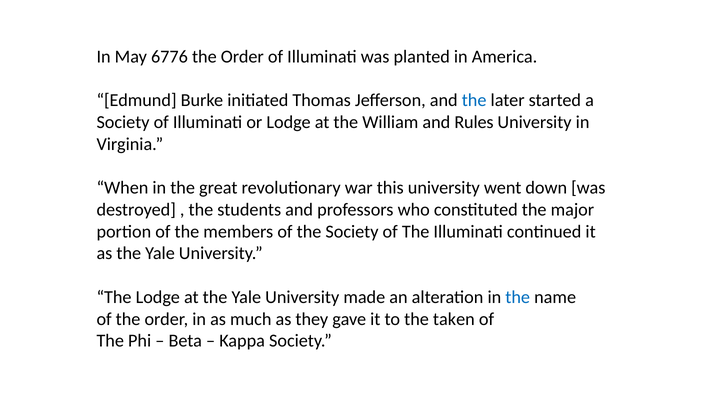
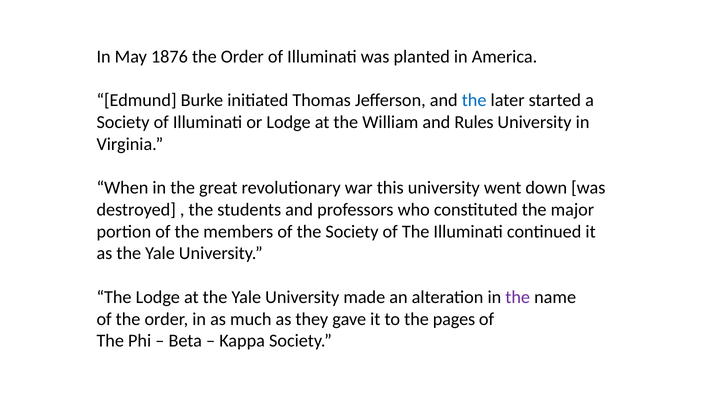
6776: 6776 -> 1876 (169, 57)
the colour: blue -> purple (518, 297)
taken: taken -> pages (454, 319)
